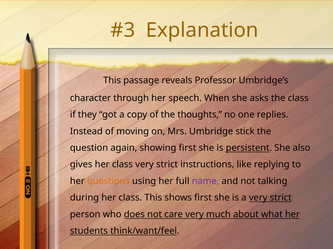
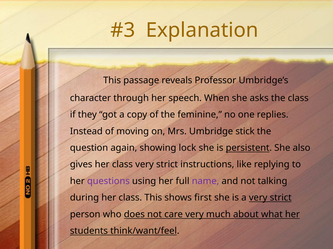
thoughts: thoughts -> feminine (200, 115)
showing first: first -> lock (187, 148)
questions colour: orange -> purple (108, 182)
